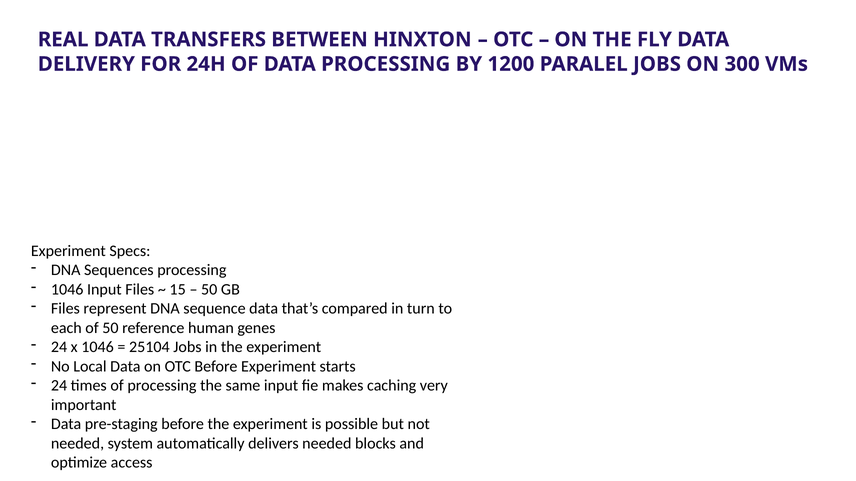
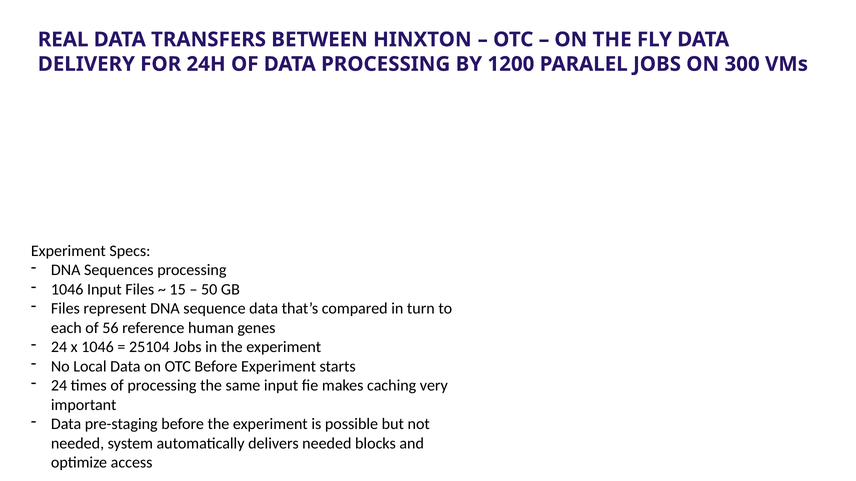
of 50: 50 -> 56 (110, 328)
